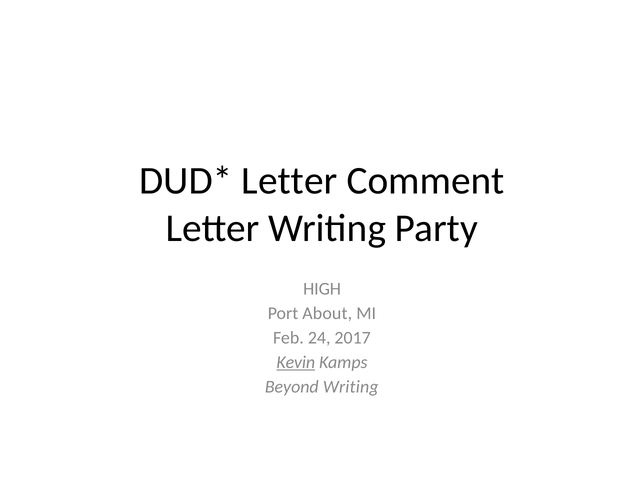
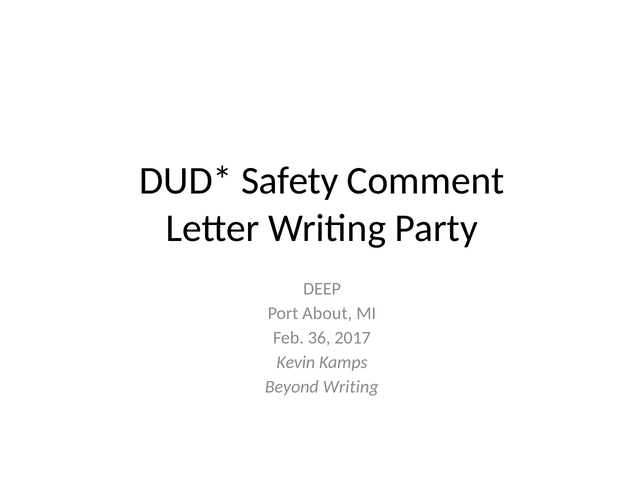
Letter: Letter -> Safety (290, 181)
HIGH: HIGH -> DEEP (322, 289)
24: 24 -> 36 (319, 338)
Kevin underline: present -> none (296, 362)
